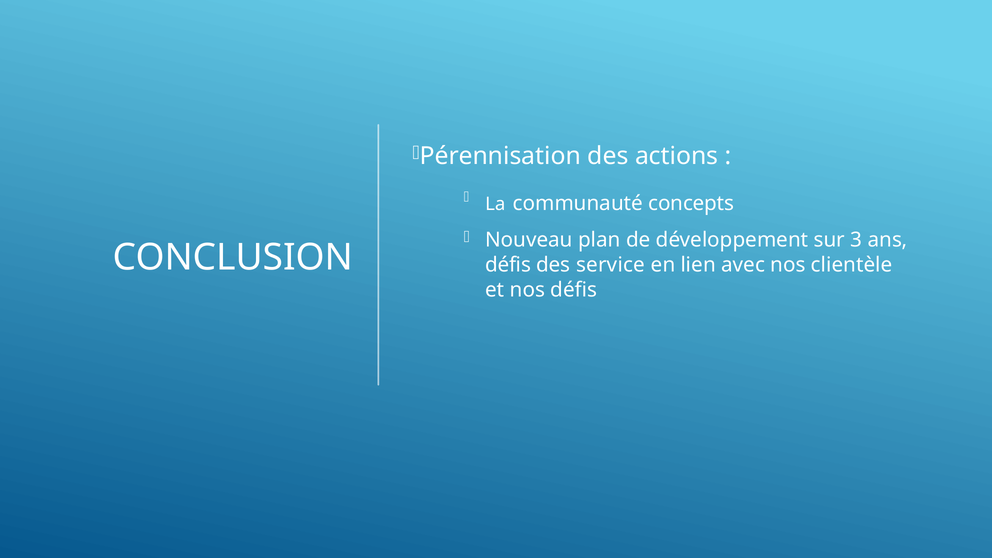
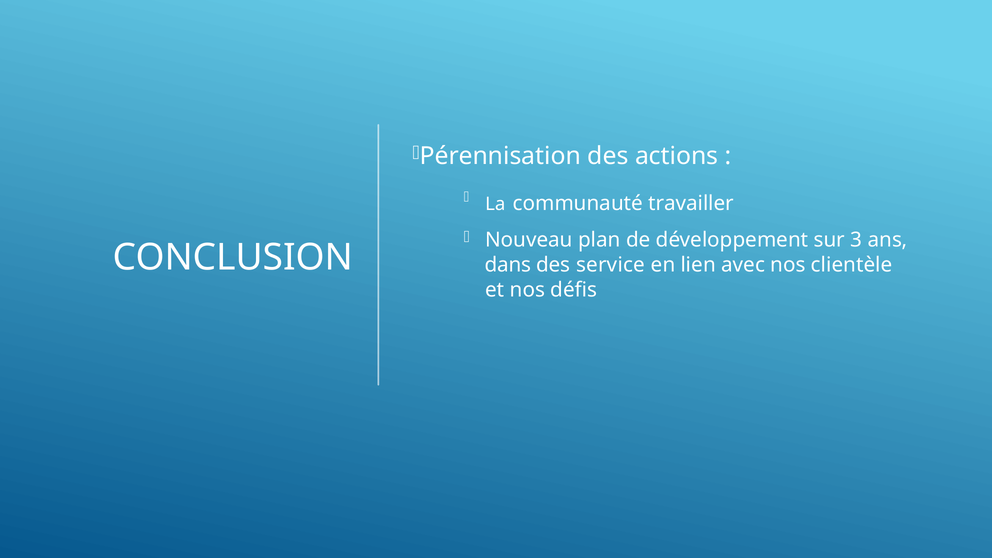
concepts: concepts -> travailler (691, 203)
défis: défis -> dans (508, 265)
